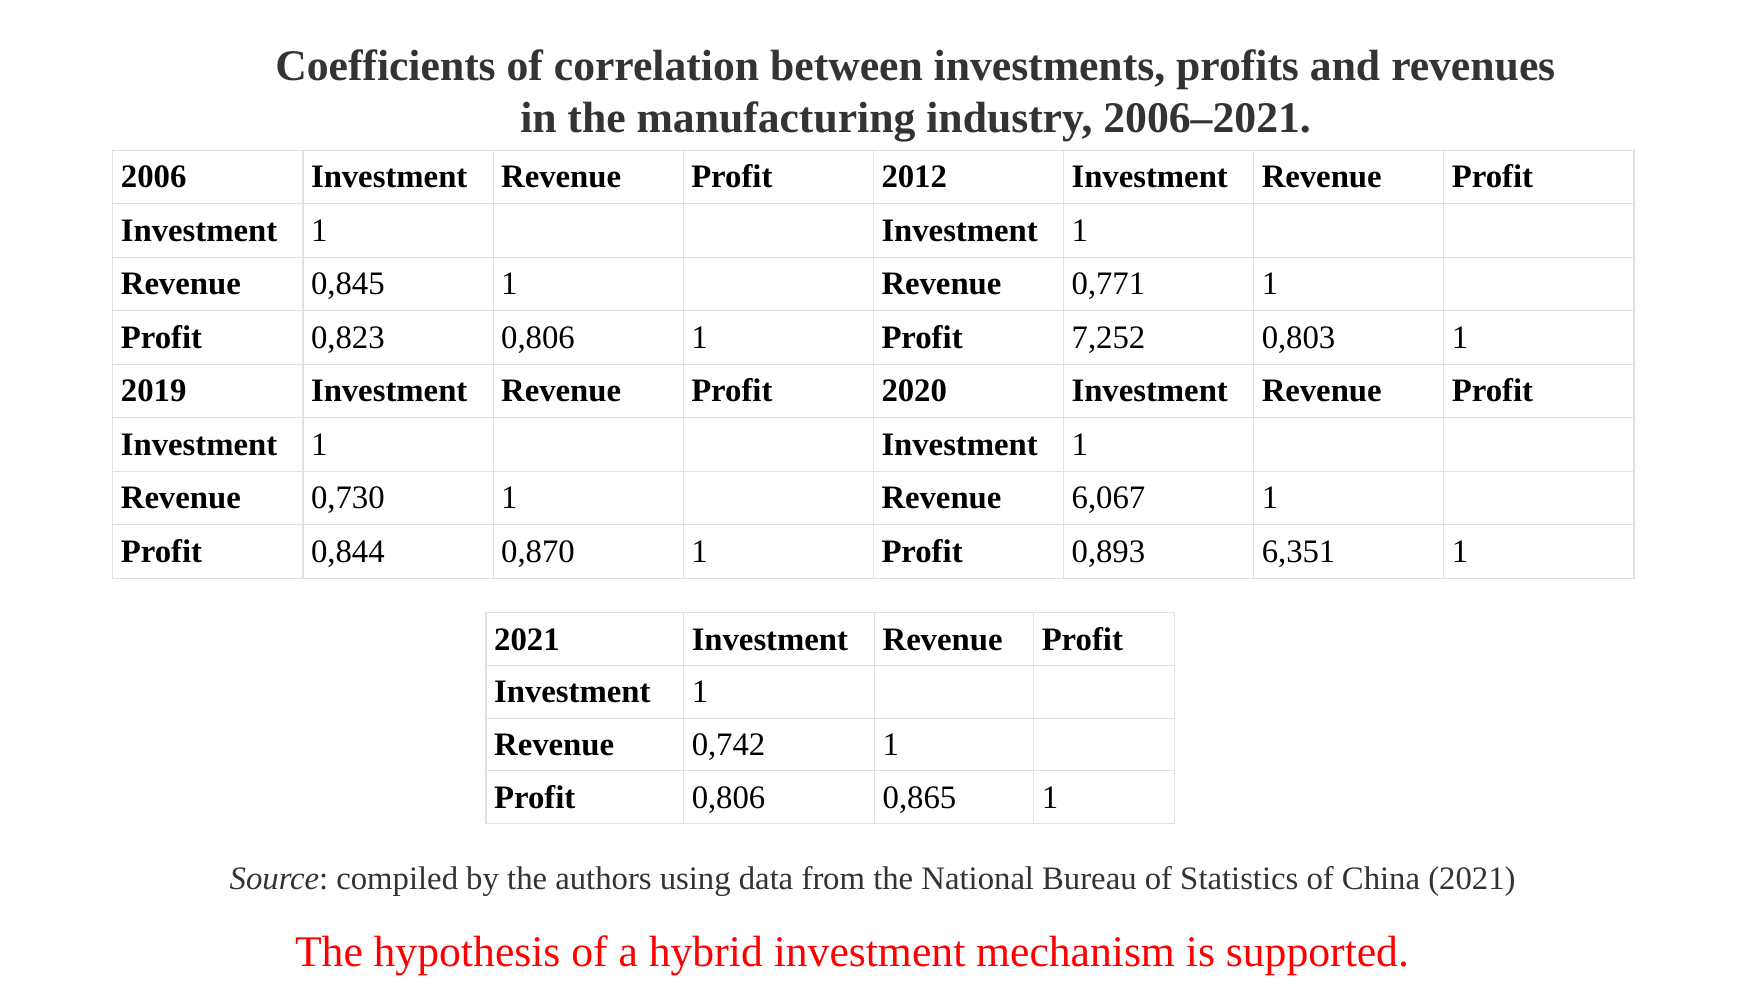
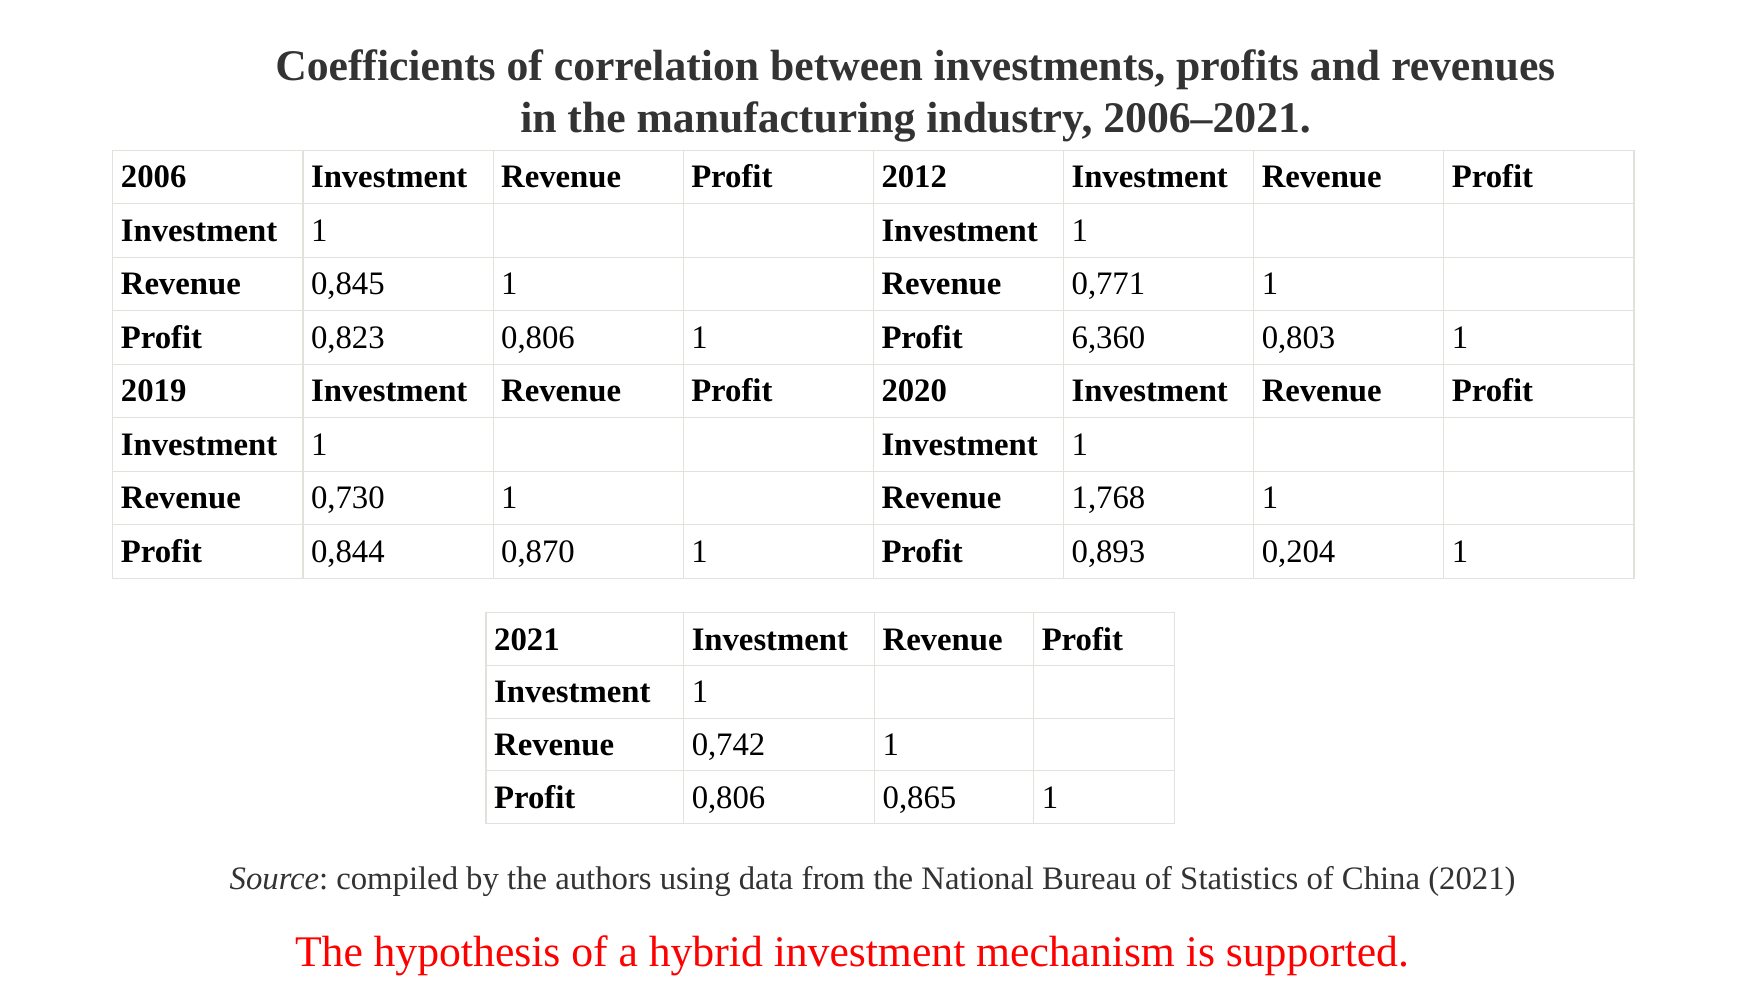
7,252: 7,252 -> 6,360 (1108, 337)
6,067: 6,067 -> 1,768 (1108, 498)
6,351: 6,351 -> 0,204 (1299, 551)
